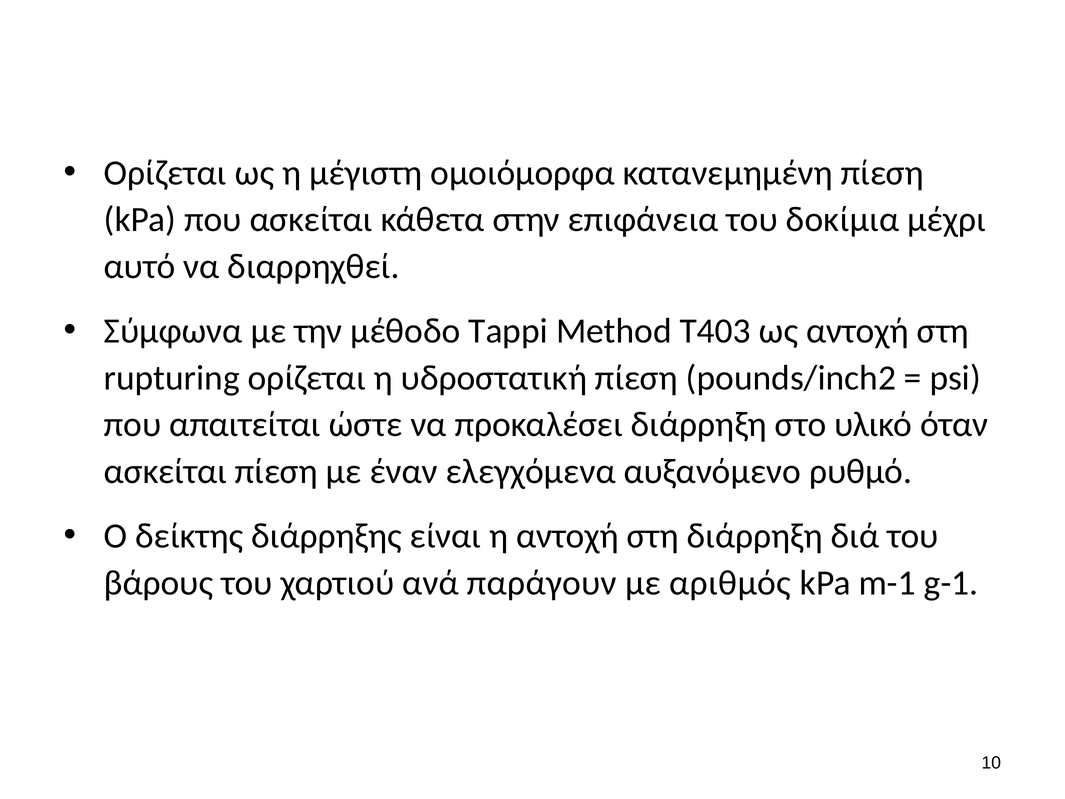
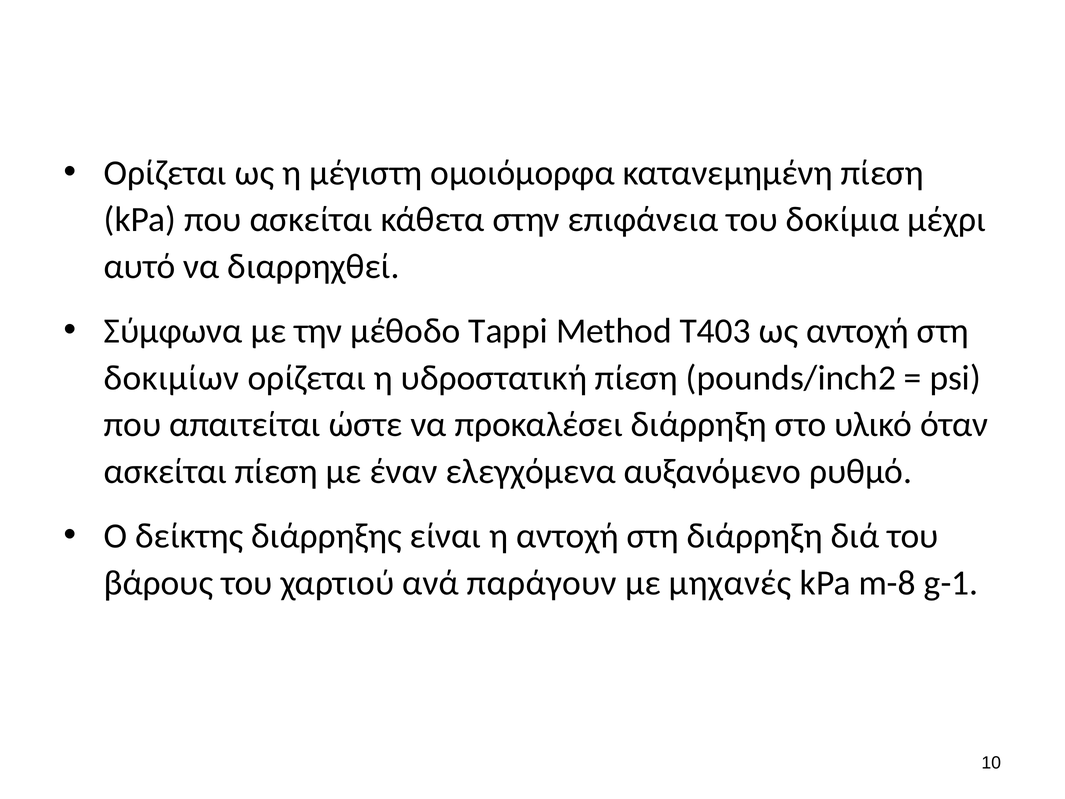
rupturing: rupturing -> δοκιμίων (172, 378)
αριθμός: αριθμός -> μηχανές (730, 583)
m-1: m-1 -> m-8 (887, 583)
